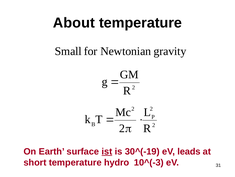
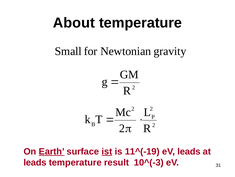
Earth underline: none -> present (52, 151)
30^(-19: 30^(-19 -> 11^(-19 (142, 151)
short: short -> leads (35, 162)
hydro: hydro -> result (117, 162)
